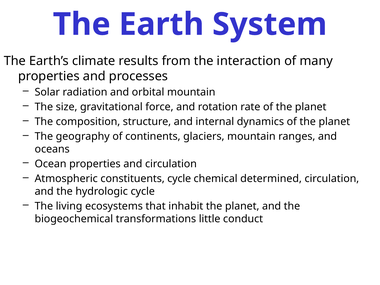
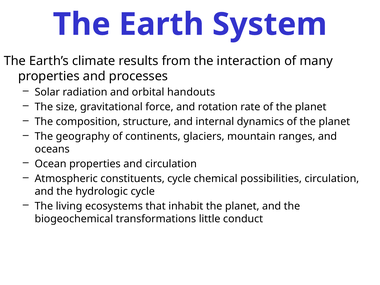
orbital mountain: mountain -> handouts (191, 92)
determined: determined -> possibilities (271, 179)
